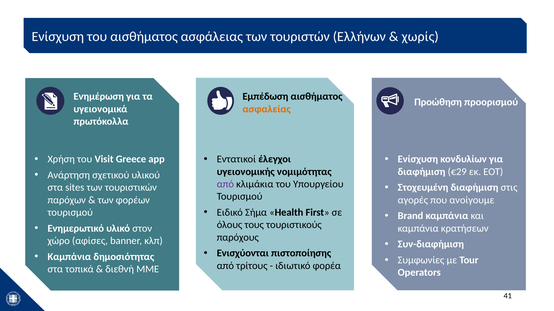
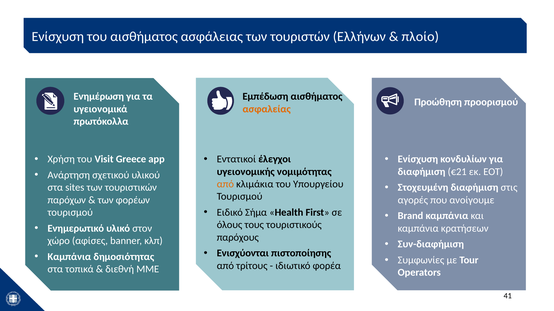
χωρίς: χωρίς -> πλοίο (420, 37)
€29: €29 -> €21 (457, 172)
από colour: purple -> orange (225, 184)
